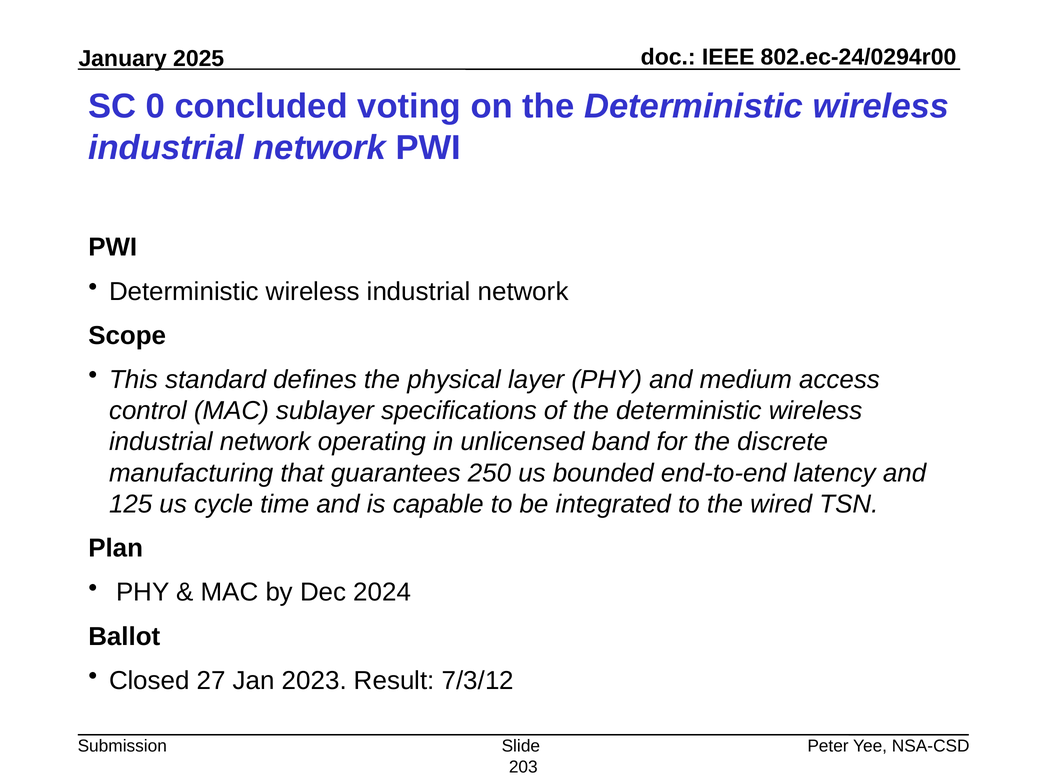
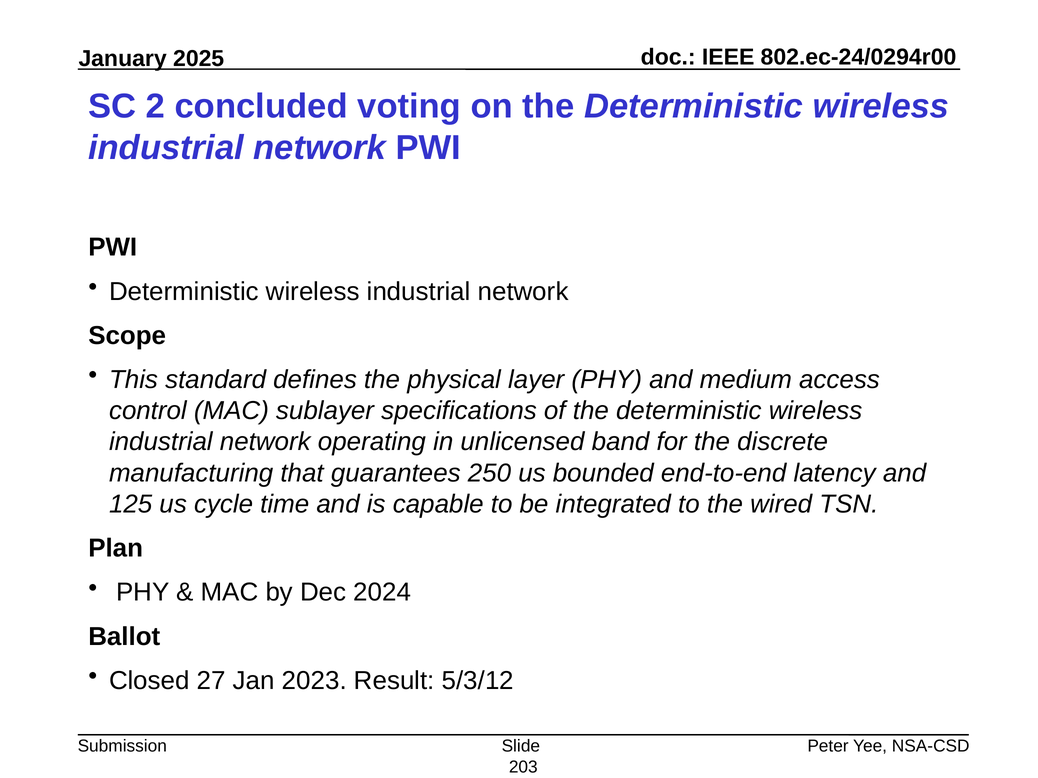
0: 0 -> 2 (156, 106)
7/3/12: 7/3/12 -> 5/3/12 (478, 681)
